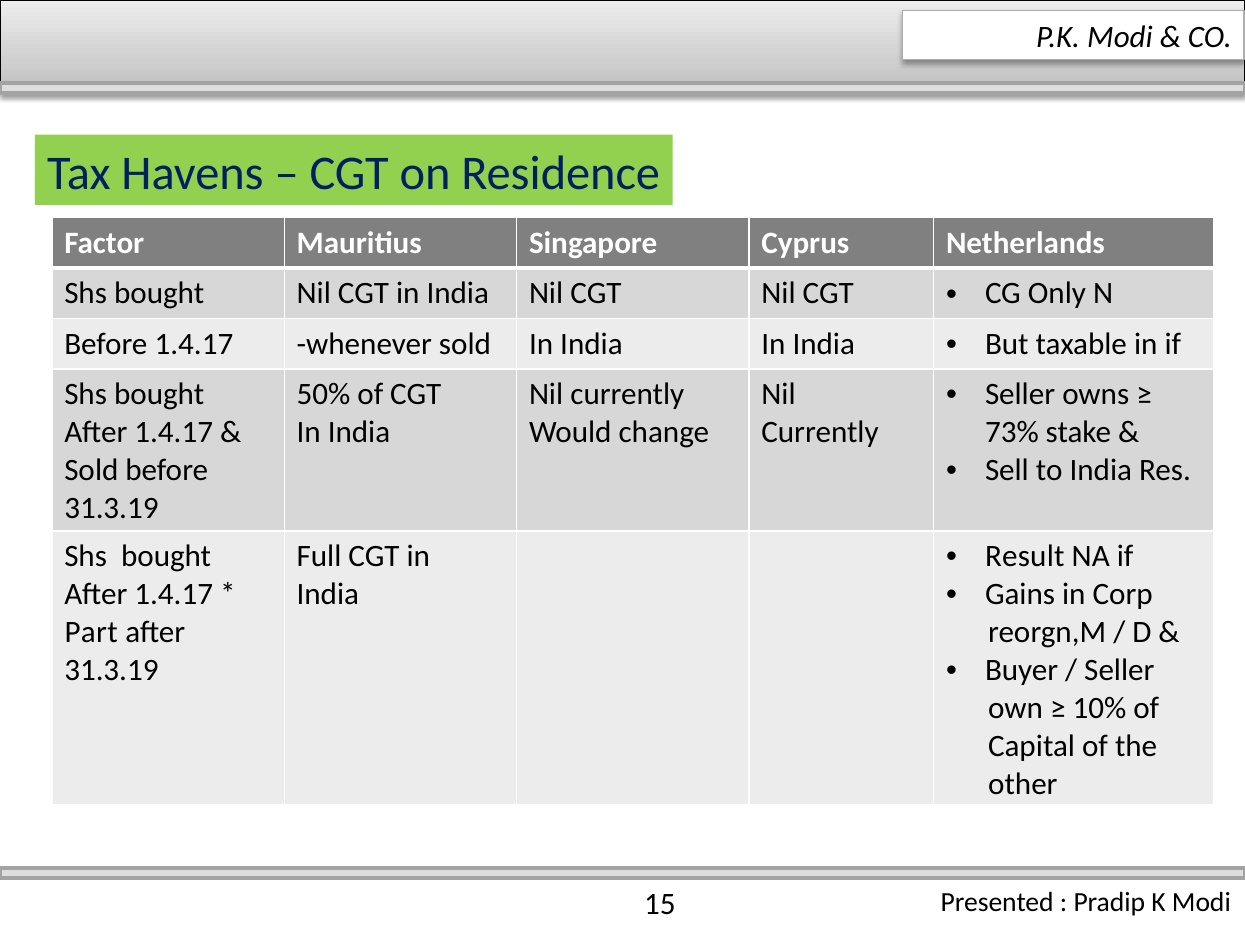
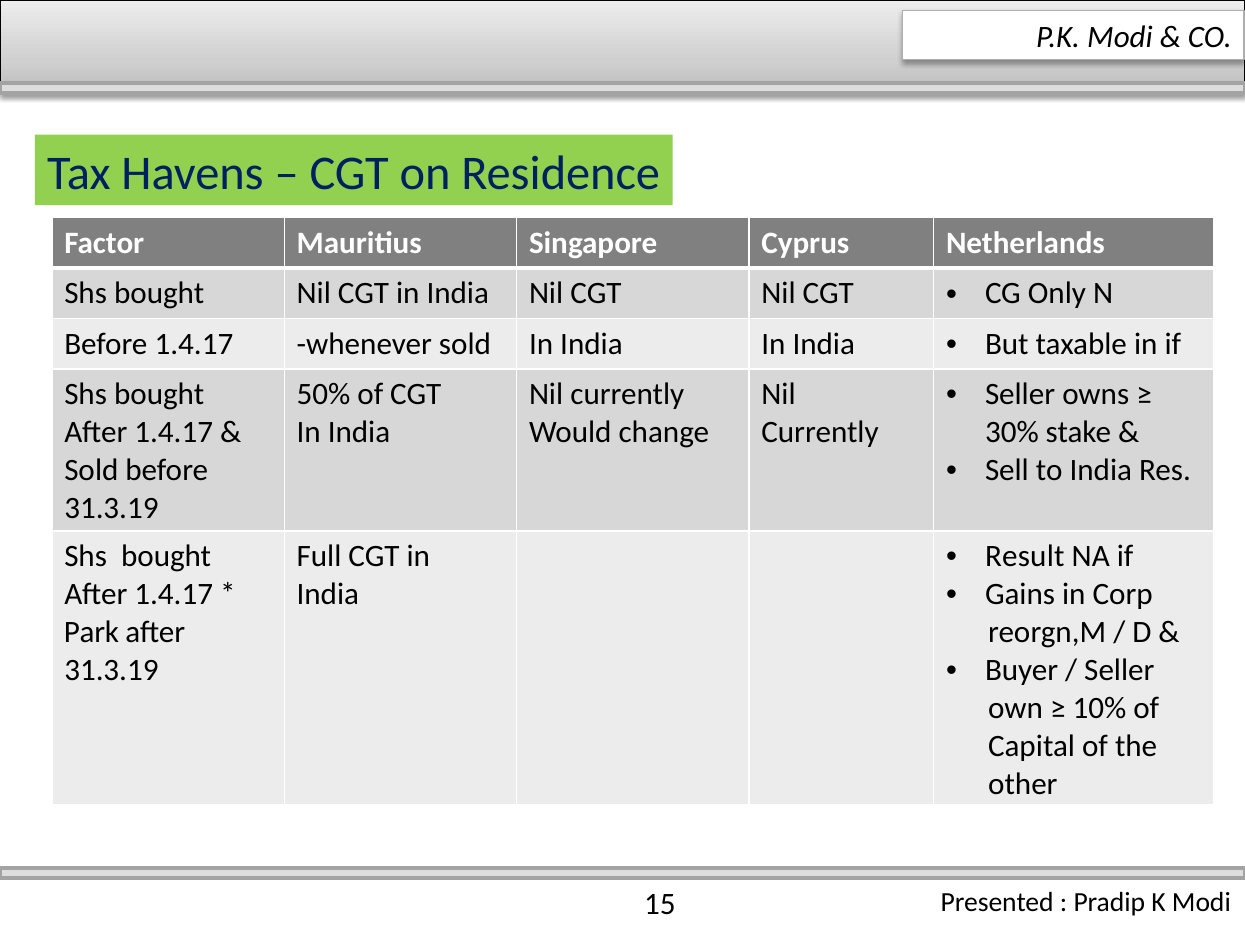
73%: 73% -> 30% (1012, 433)
Part: Part -> Park (91, 633)
